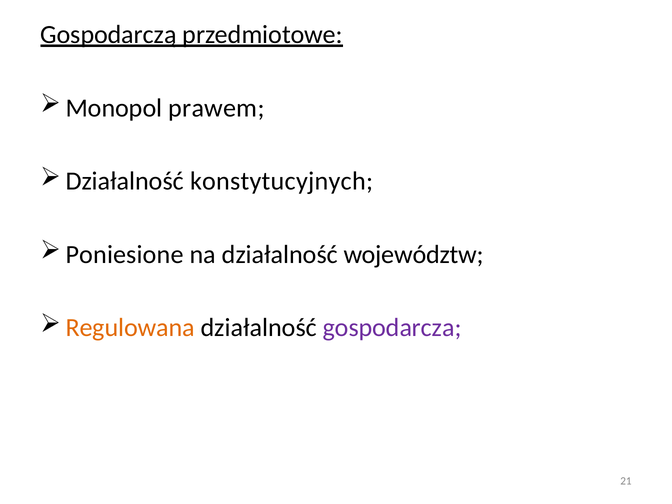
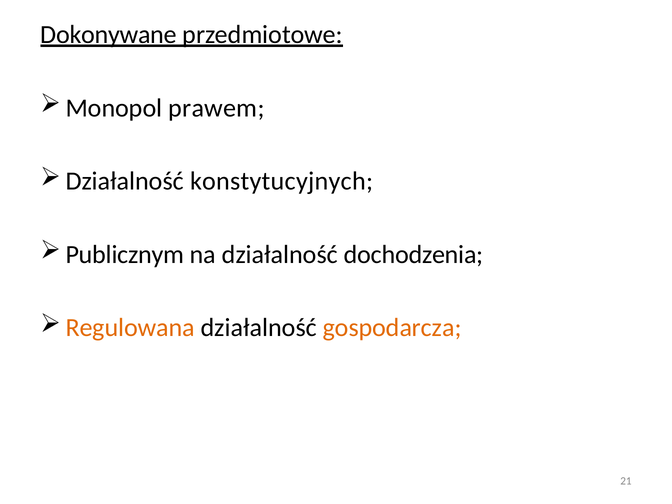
Gospodarczą: Gospodarczą -> Dokonywane (109, 35)
Poniesione: Poniesione -> Publicznym (125, 254)
województw: województw -> dochodzenia (414, 254)
gospodarcza colour: purple -> orange (392, 328)
